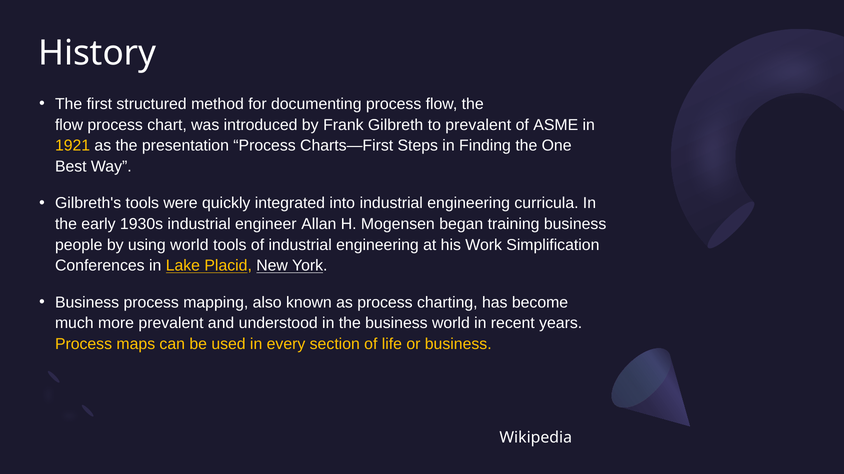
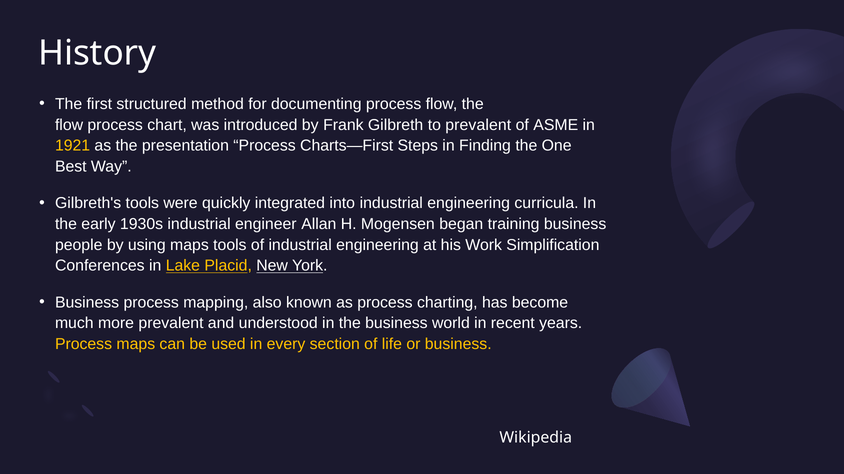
using world: world -> maps (189, 245)
